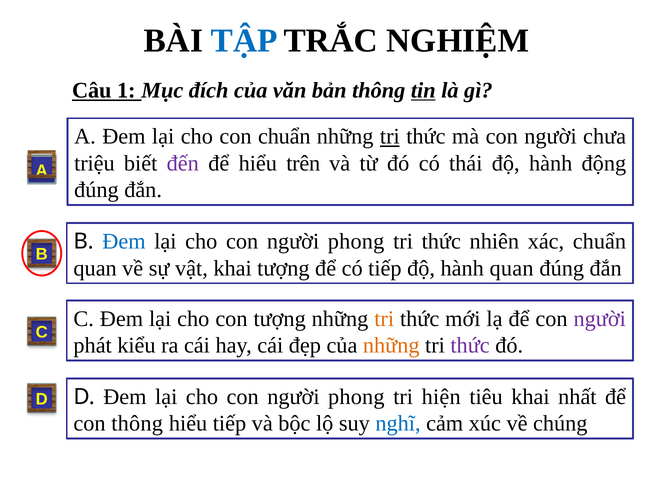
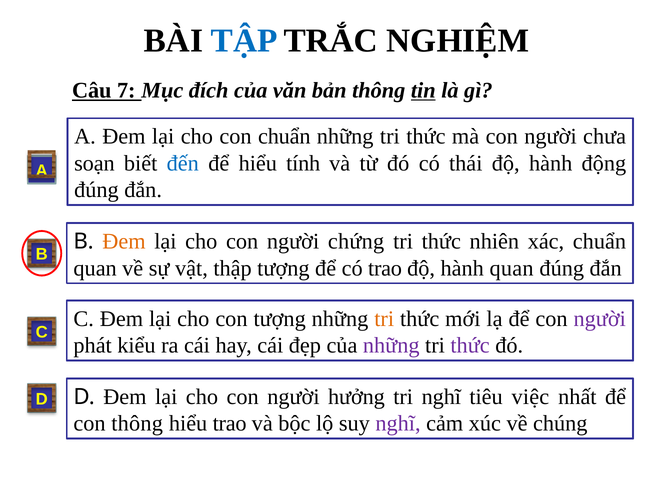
1: 1 -> 7 (126, 90)
tri underline: present -> none (390, 137)
triệu: triệu -> soạn (94, 163)
đến colour: purple -> blue (183, 163)
trên: trên -> tính (303, 163)
Đem colour: blue -> orange (124, 241)
phong: phong -> chứng (356, 241)
vật khai: khai -> thập (233, 268)
có tiếp: tiếp -> trao (385, 268)
những colour: orange -> purple (391, 346)
phong: phong -> hưởng (356, 397)
tri hiện: hiện -> nghĩ (441, 397)
tiêu khai: khai -> việc (530, 397)
hiểu tiếp: tiếp -> trao (230, 423)
nghĩ colour: blue -> purple (398, 423)
